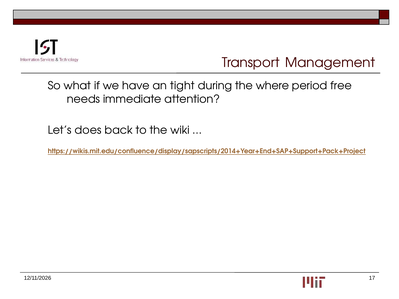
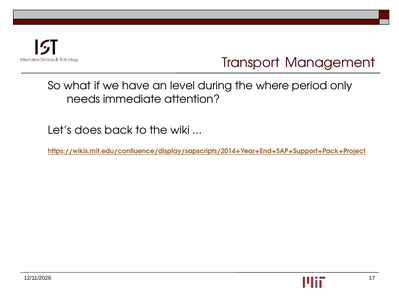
tight: tight -> level (183, 86)
free: free -> only (341, 86)
